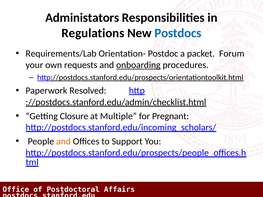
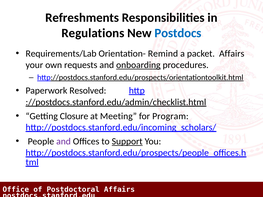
Administators: Administators -> Refreshments (82, 18)
Postdoc: Postdoc -> Remind (163, 54)
packet Forum: Forum -> Affairs (232, 54)
Multiple: Multiple -> Meeting (118, 116)
Pregnant: Pregnant -> Program (170, 116)
and colour: orange -> purple (64, 142)
Support underline: none -> present (127, 142)
